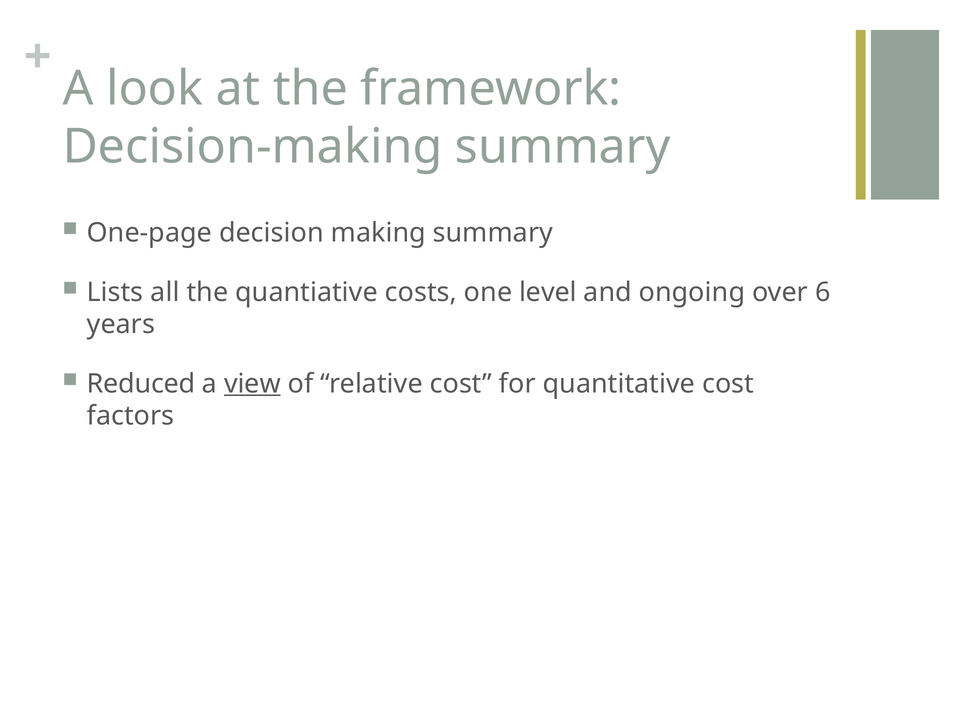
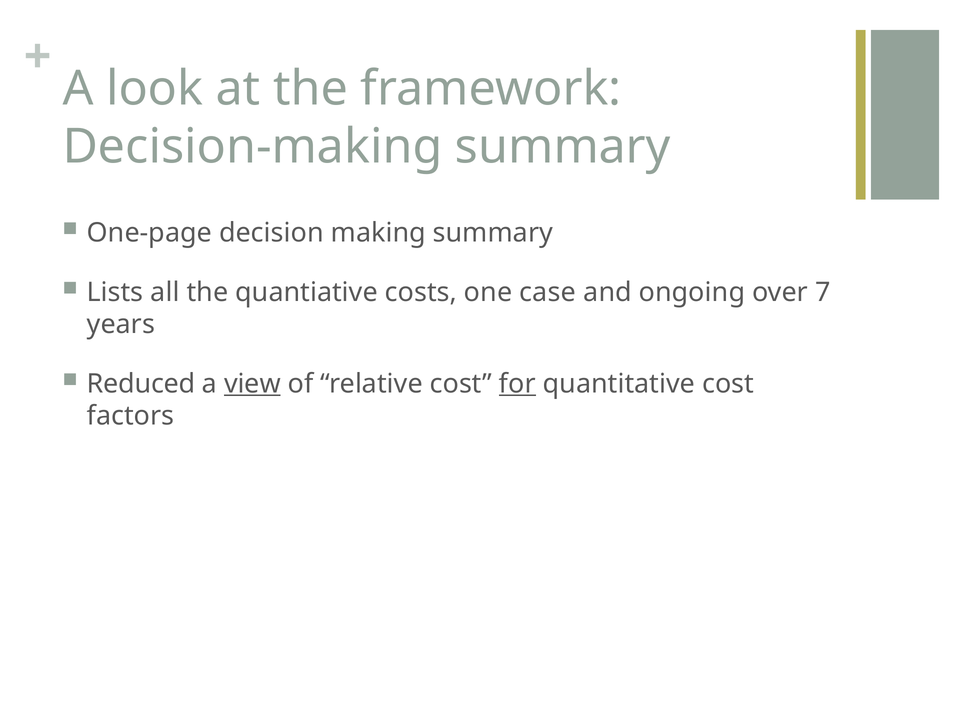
level: level -> case (548, 292)
6: 6 -> 7 (823, 292)
for underline: none -> present (517, 384)
